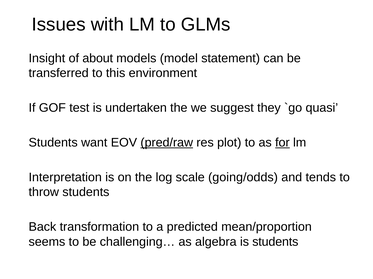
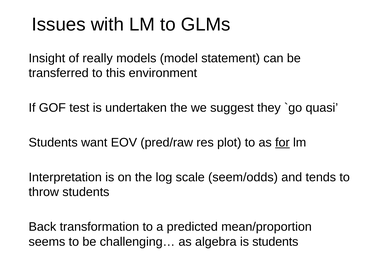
about: about -> really (98, 58)
pred/raw underline: present -> none (167, 143)
going/odds: going/odds -> seem/odds (243, 178)
